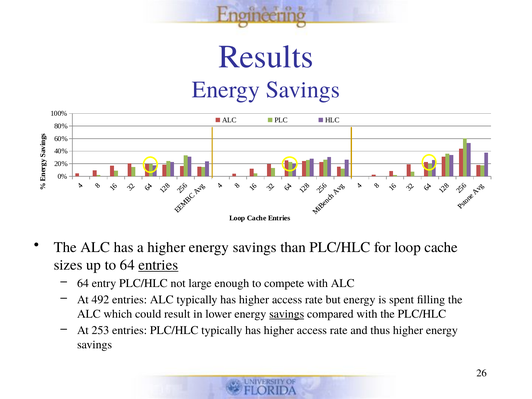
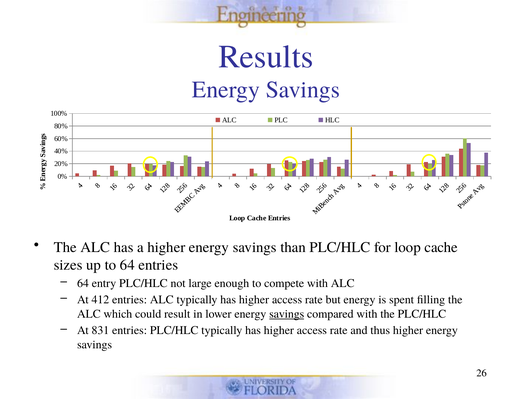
entries underline: present -> none (158, 265)
492: 492 -> 412 (100, 300)
253: 253 -> 831 (100, 330)
